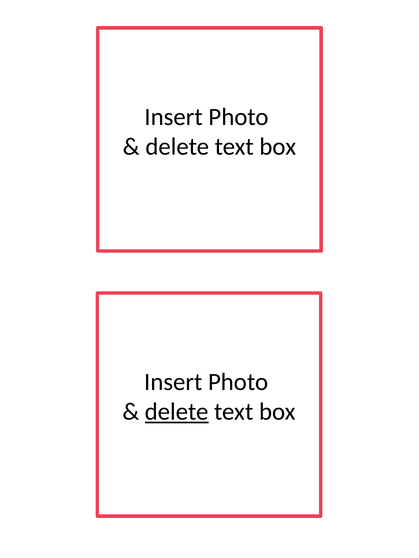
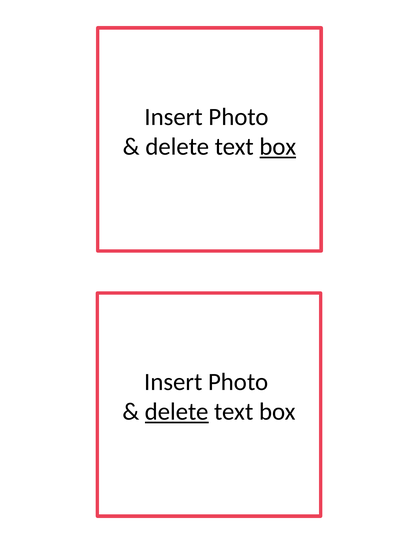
box underline: none -> present (278, 147)
